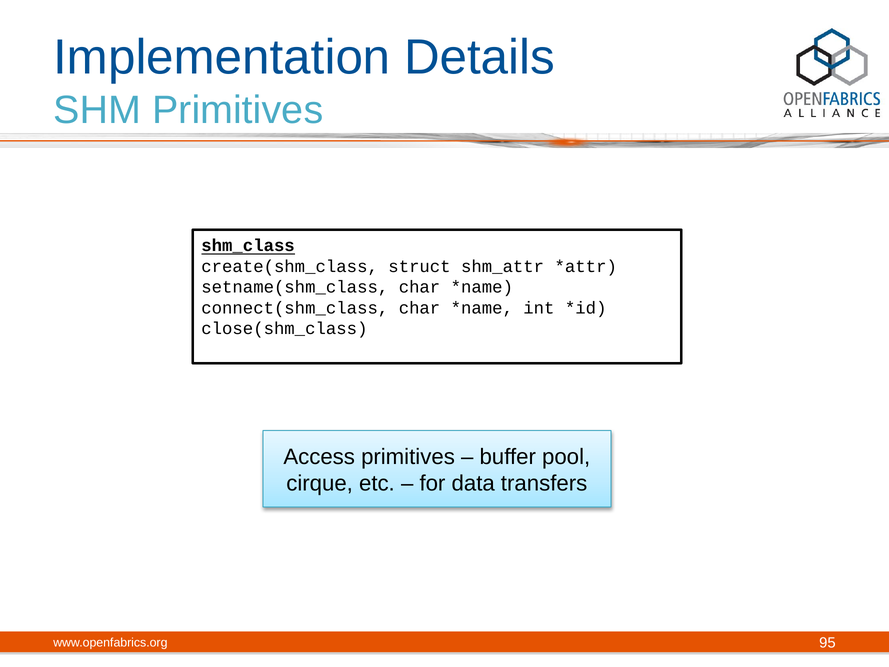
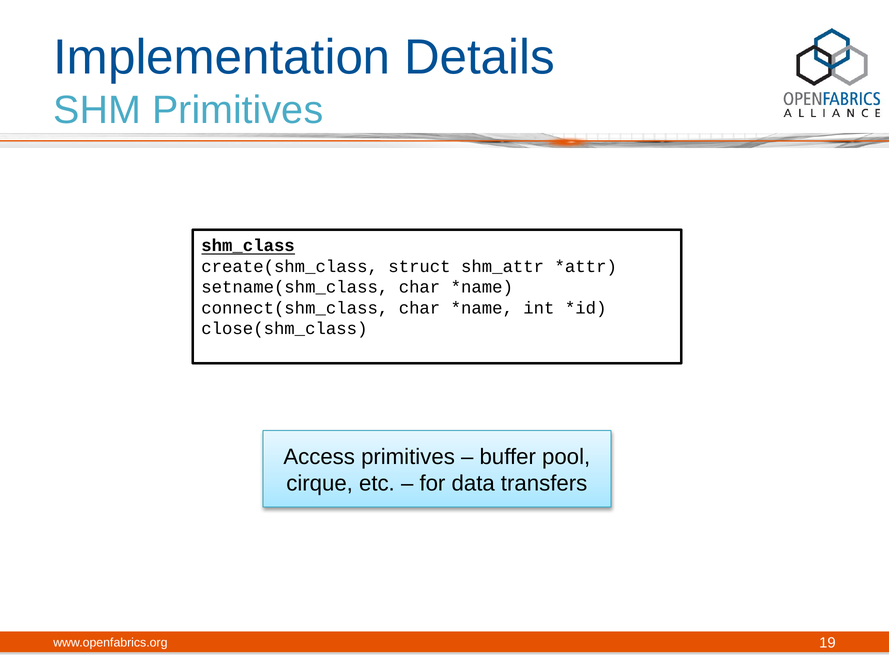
95: 95 -> 19 (827, 643)
